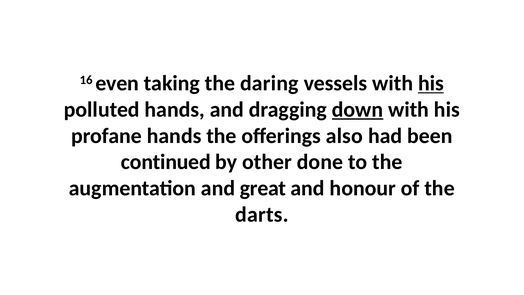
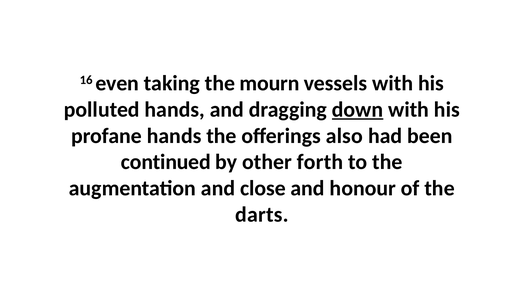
daring: daring -> mourn (270, 83)
his underline: present -> none (431, 83)
done: done -> forth (320, 162)
great: great -> close (263, 188)
